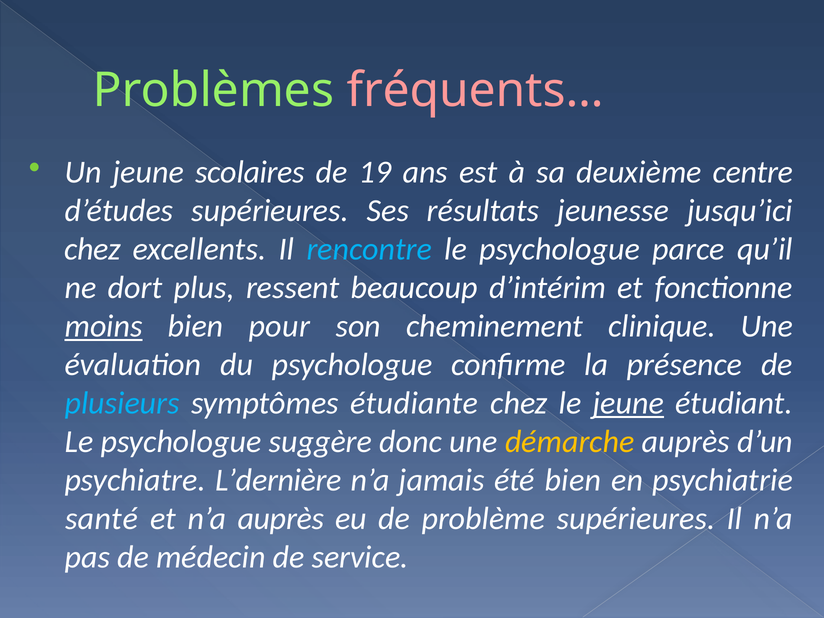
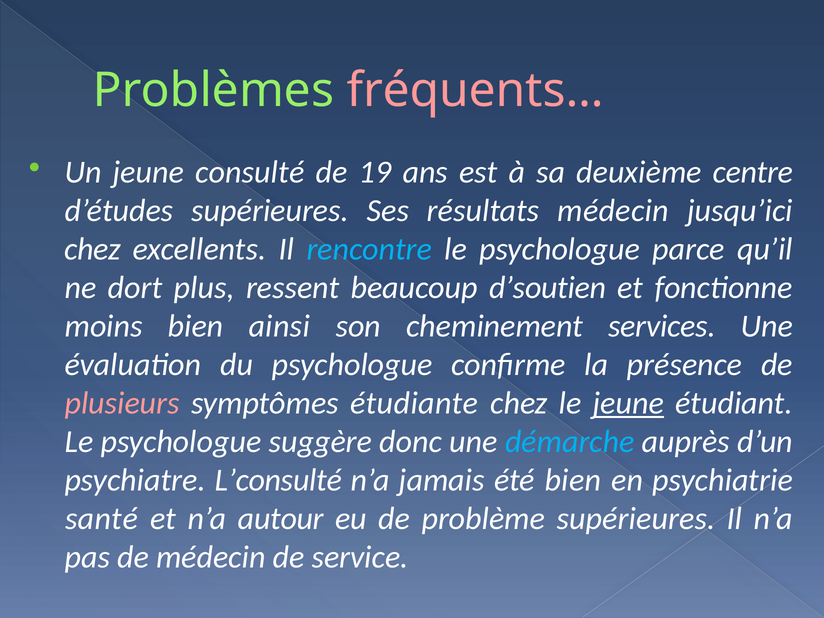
scolaires: scolaires -> consulté (250, 172)
résultats jeunesse: jeunesse -> médecin (613, 211)
d’intérim: d’intérim -> d’soutien (548, 288)
moins underline: present -> none (104, 326)
pour: pour -> ainsi (279, 326)
clinique: clinique -> services (662, 326)
plusieurs colour: light blue -> pink (122, 403)
démarche colour: yellow -> light blue (570, 442)
L’dernière: L’dernière -> L’consulté (278, 480)
n’a auprès: auprès -> autour (281, 519)
